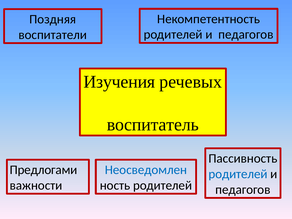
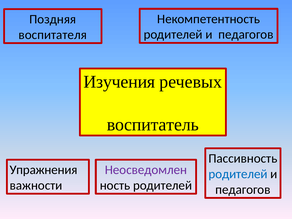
воспитатели: воспитатели -> воспитателя (53, 35)
Предлогами: Предлогами -> Упражнения (44, 170)
Неосведомлен colour: blue -> purple (146, 170)
